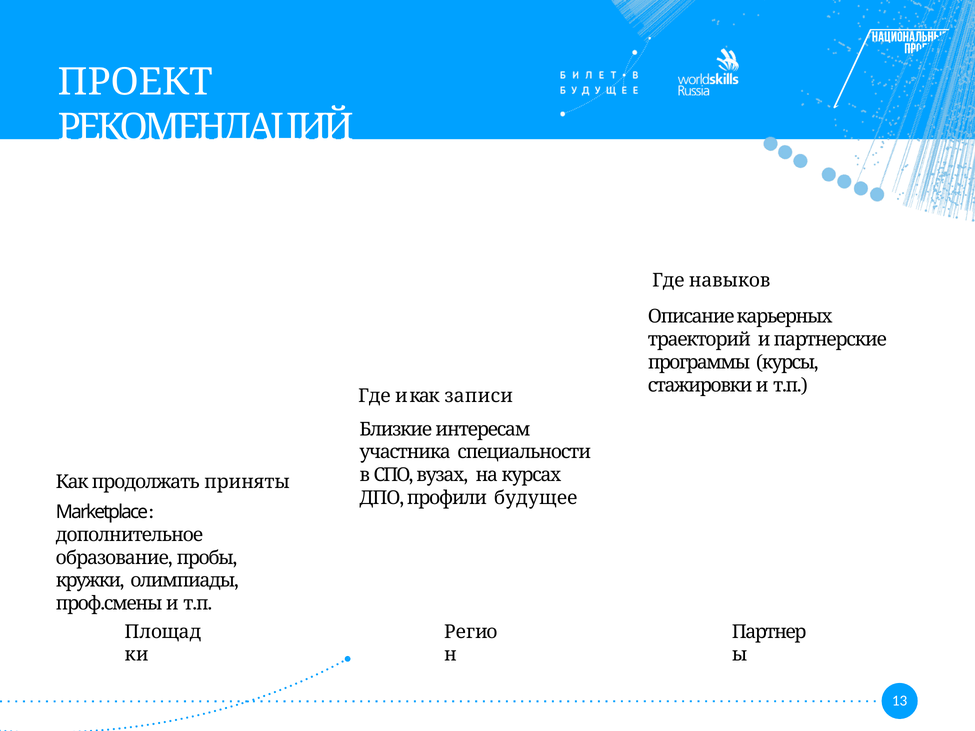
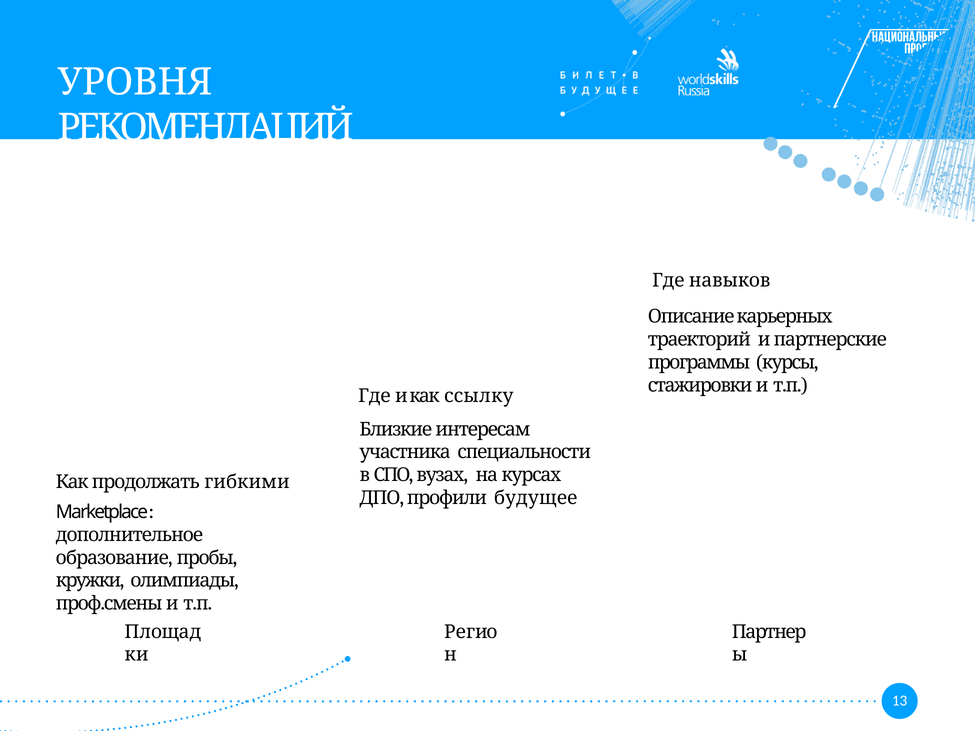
ПРОЕКТ: ПРОЕКТ -> УРОВНЯ (135, 82)
записи: записи -> ссылку (479, 396)
приняты: приняты -> гибкими (247, 482)
